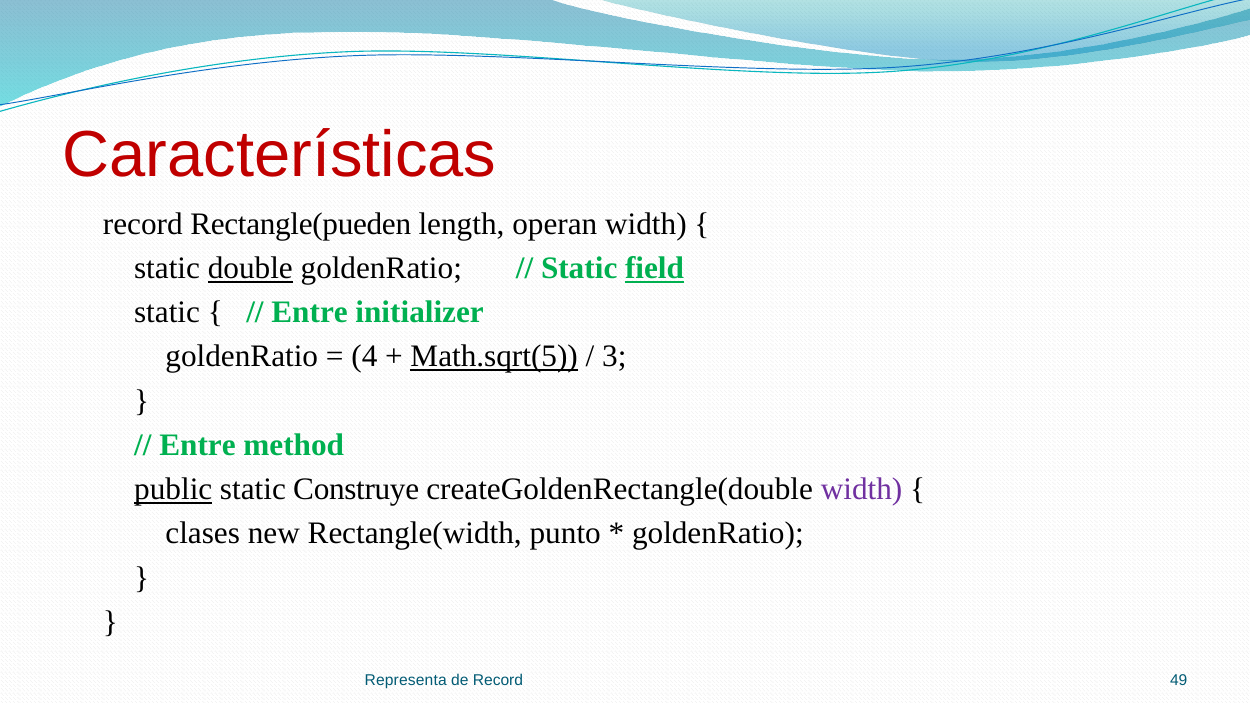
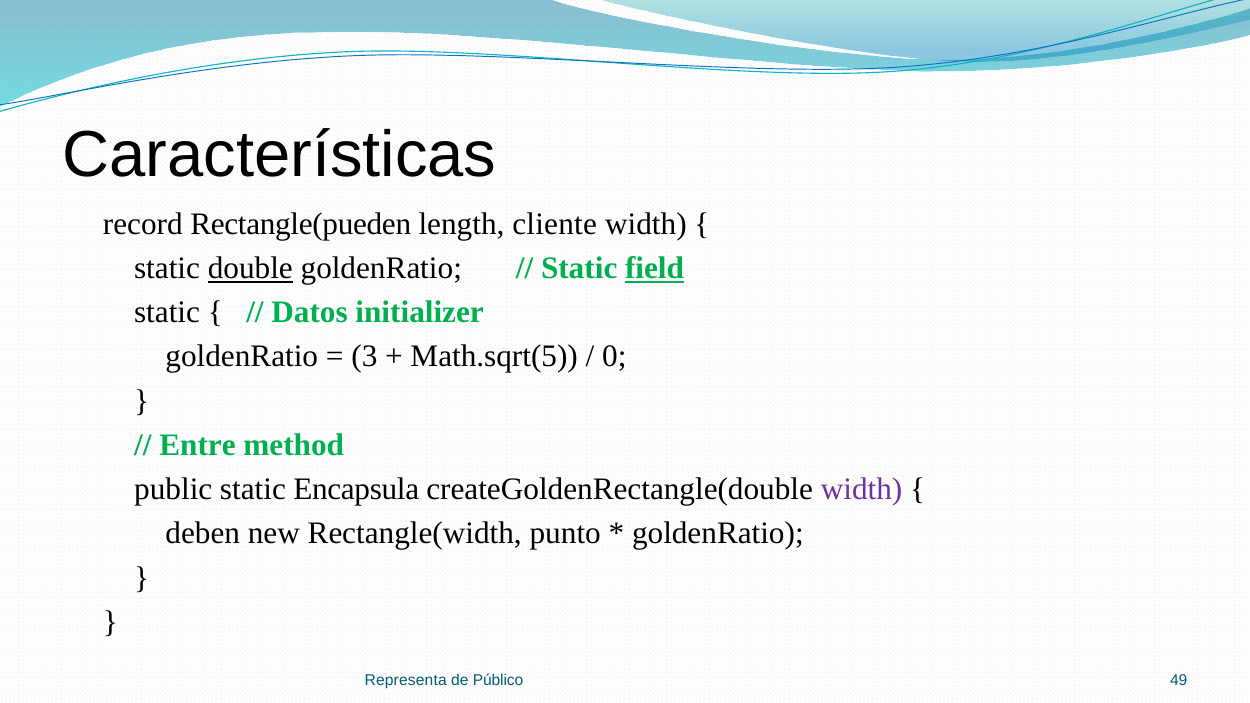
Características colour: red -> black (279, 155)
operan: operan -> cliente (555, 224)
Entre: Entre -> Datos (310, 312)
4: 4 -> 3 (364, 357)
Math.sqrt(5 underline: present -> none (494, 357)
3: 3 -> 0 (614, 357)
public underline: present -> none (173, 490)
Construye: Construye -> Encapsula (356, 490)
clases: clases -> deben (203, 534)
de Record: Record -> Público (498, 681)
